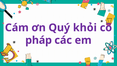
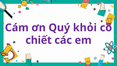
pháp: pháp -> chiết (39, 40)
